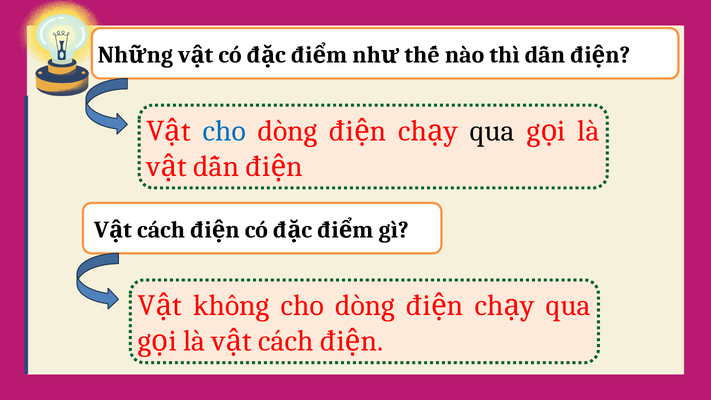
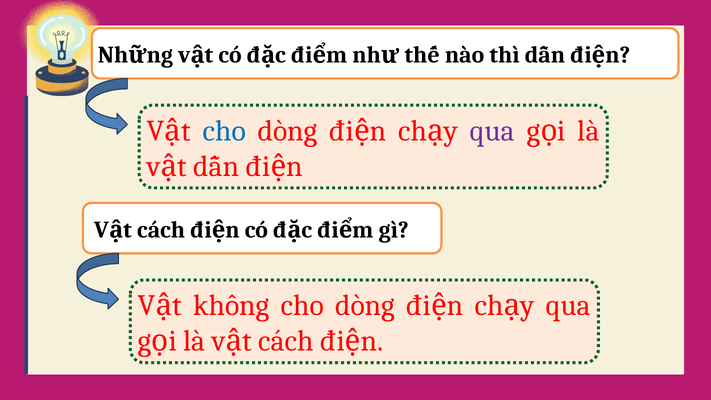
qua colour: black -> purple (492, 131)
